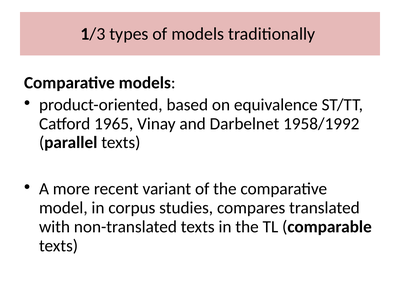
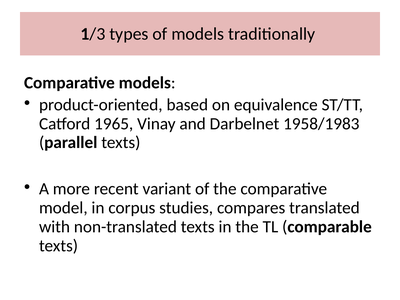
1958/1992: 1958/1992 -> 1958/1983 (321, 124)
